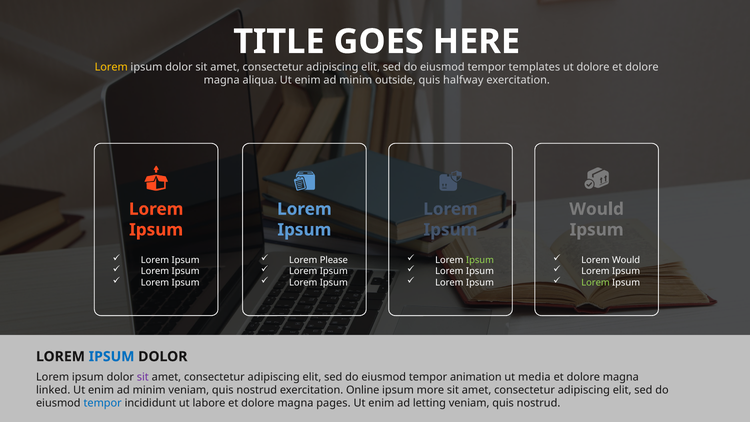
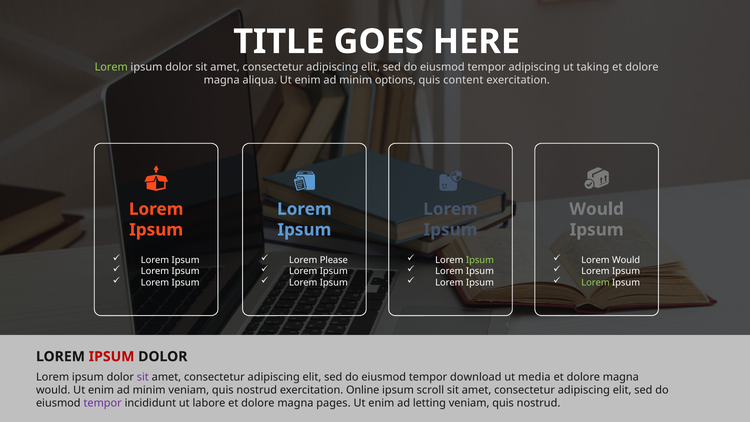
Lorem colour: yellow -> light green (111, 67)
templates: templates -> adipiscing (534, 67)
ut dolore: dolore -> taking (593, 67)
outside: outside -> options (395, 80)
halfway: halfway -> content (463, 80)
IPSUM colour: blue -> red (112, 356)
animation: animation -> download (476, 377)
linked: linked -> would (53, 390)
more: more -> scroll (430, 390)
tempor colour: blue -> purple (103, 403)
